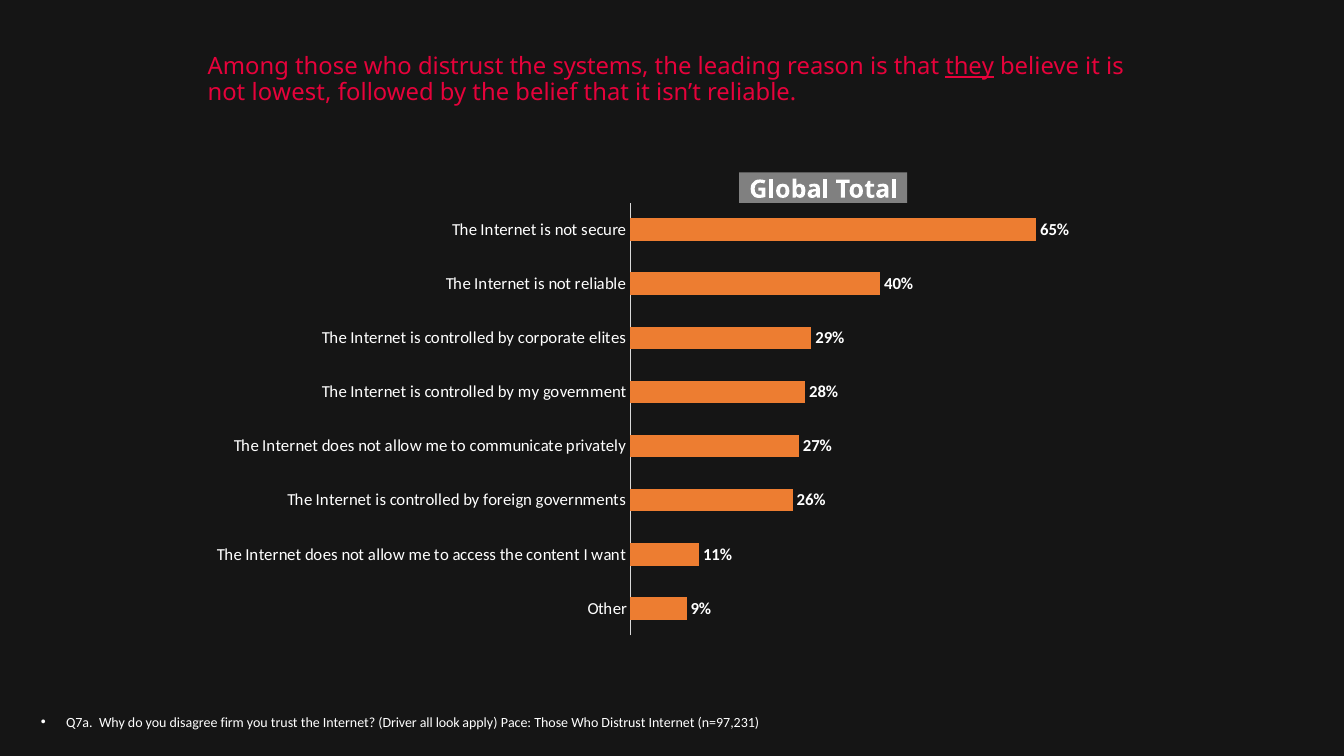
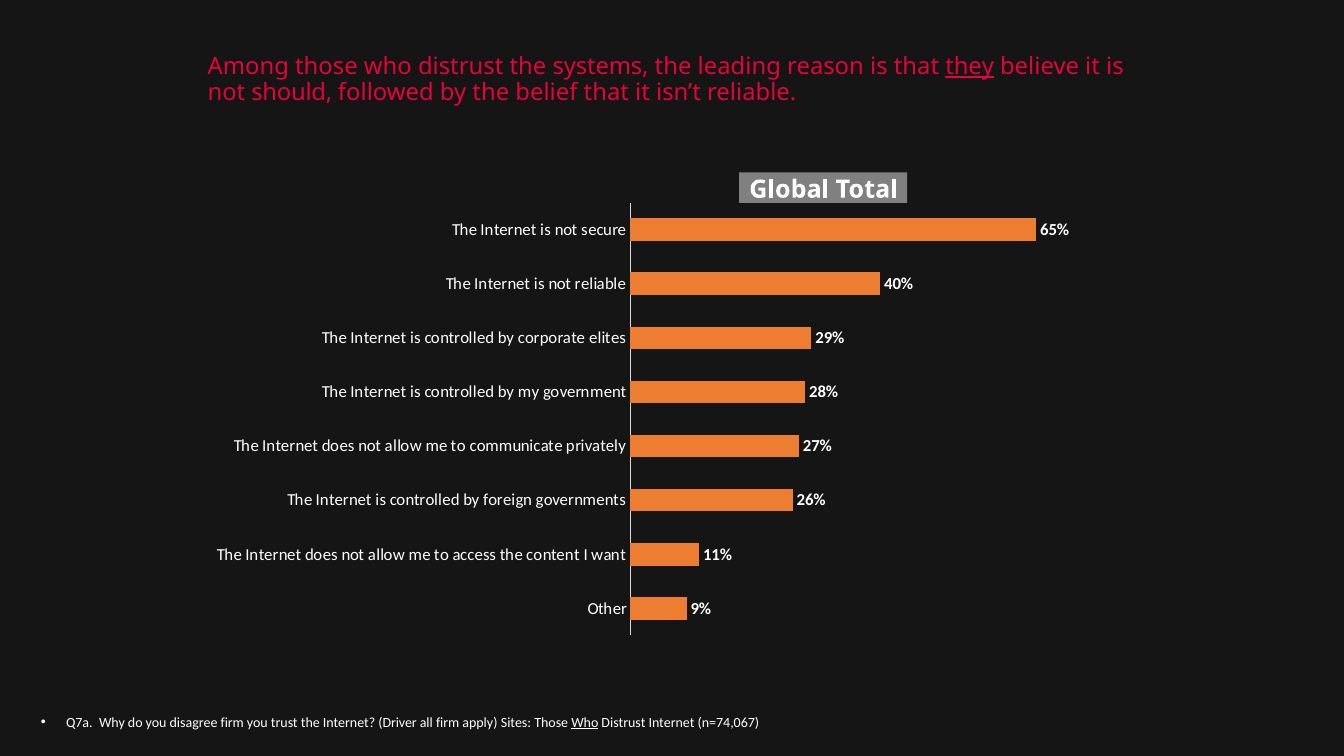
lowest: lowest -> should (292, 92)
all look: look -> firm (448, 723)
Pace: Pace -> Sites (516, 723)
Who underline: none -> present (585, 723)
n=97,231: n=97,231 -> n=74,067 (728, 723)
